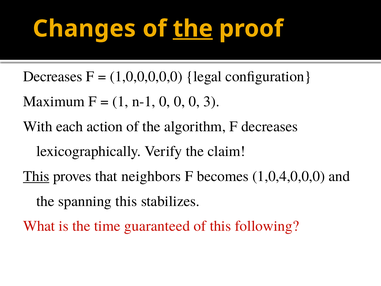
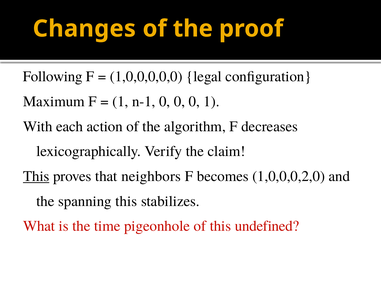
the underline: present -> none (193, 29)
Decreases: Decreases -> Following (53, 76)
0 3: 3 -> 1 (211, 101)
1,0,4,0,0,0: 1,0,4,0,0,0 -> 1,0,0,0,2,0 (289, 176)
guaranteed: guaranteed -> pigeonhole (157, 226)
following: following -> undefined (267, 226)
